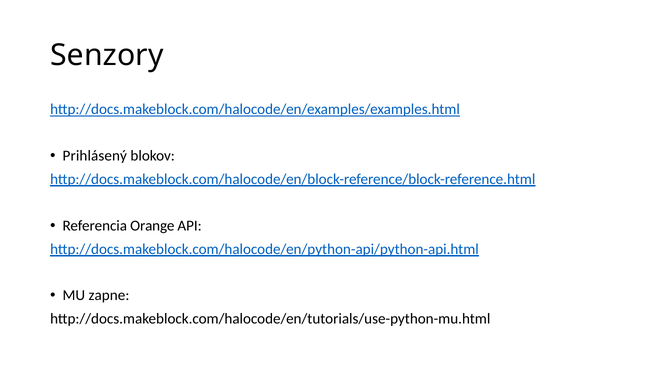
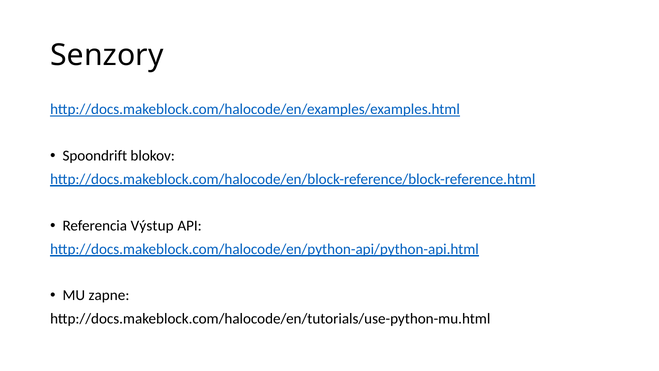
Prihlásený: Prihlásený -> Spoondrift (95, 156)
Orange: Orange -> Výstup (152, 226)
